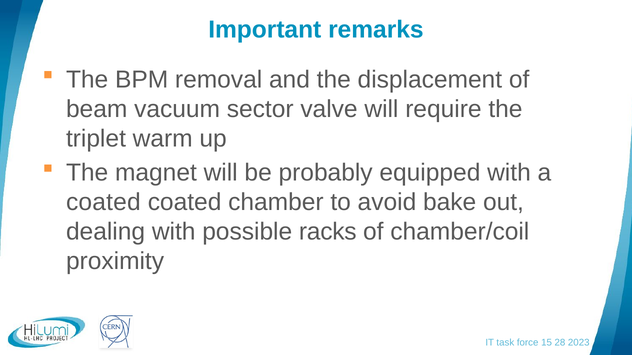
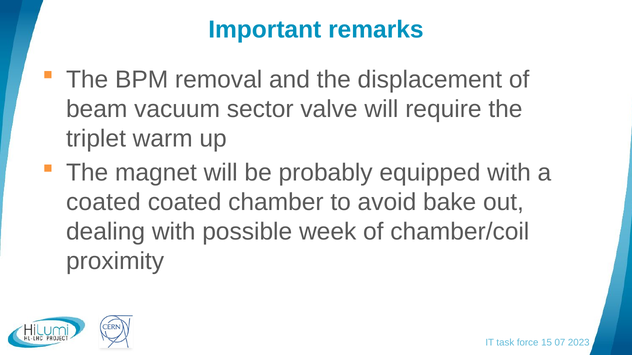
racks: racks -> week (328, 232)
28: 28 -> 07 (560, 343)
